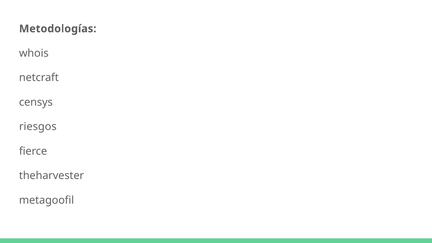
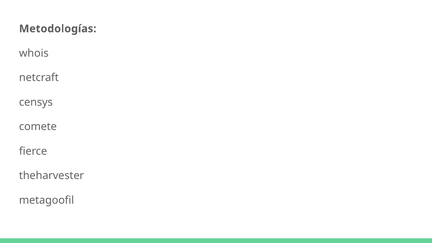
riesgos: riesgos -> comete (38, 127)
